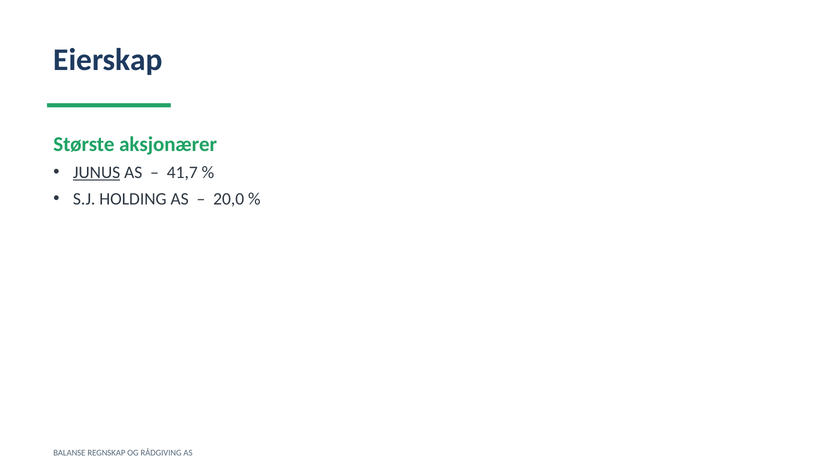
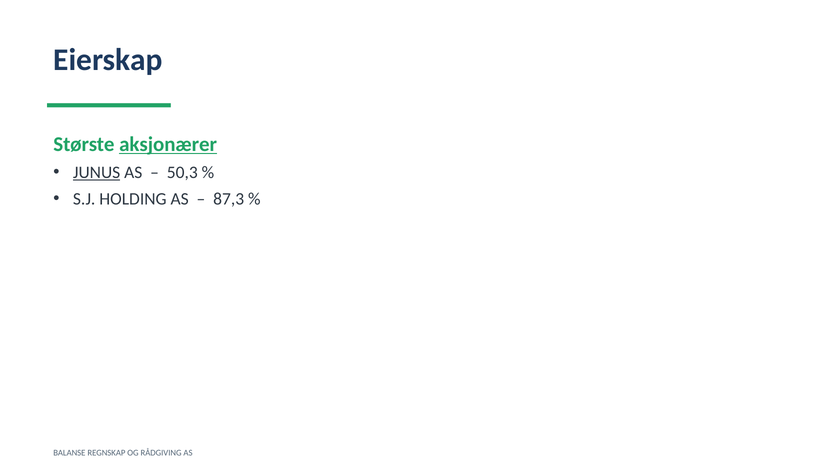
aksjonærer underline: none -> present (168, 144)
41,7: 41,7 -> 50,3 (182, 172)
20,0: 20,0 -> 87,3 (229, 199)
